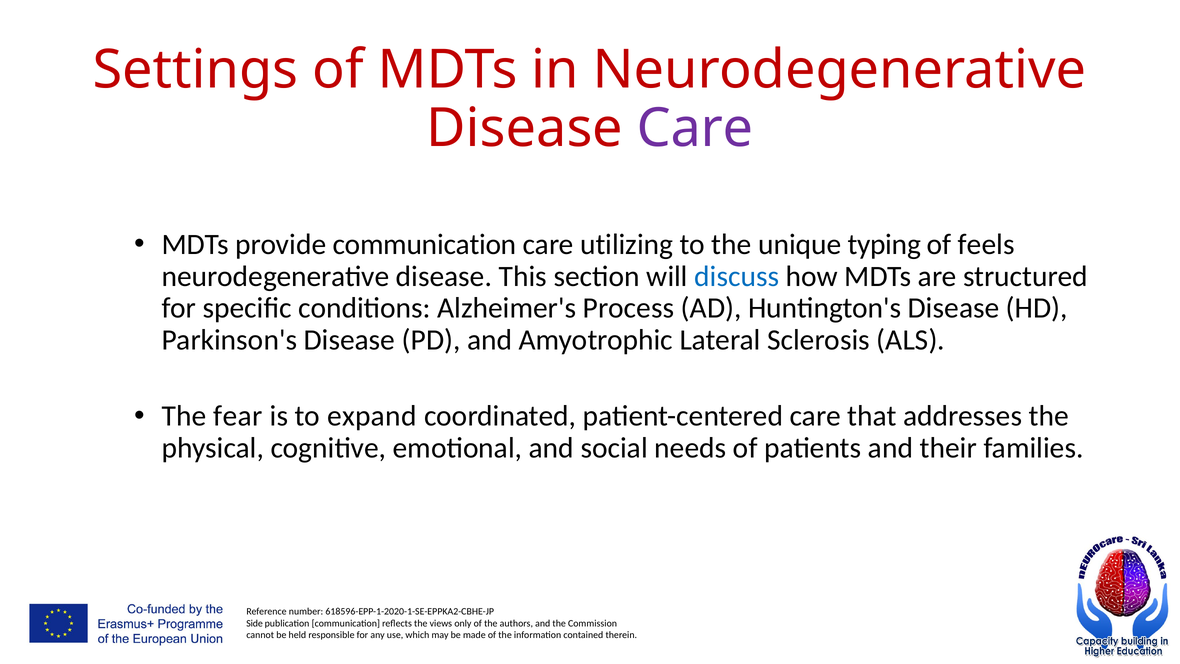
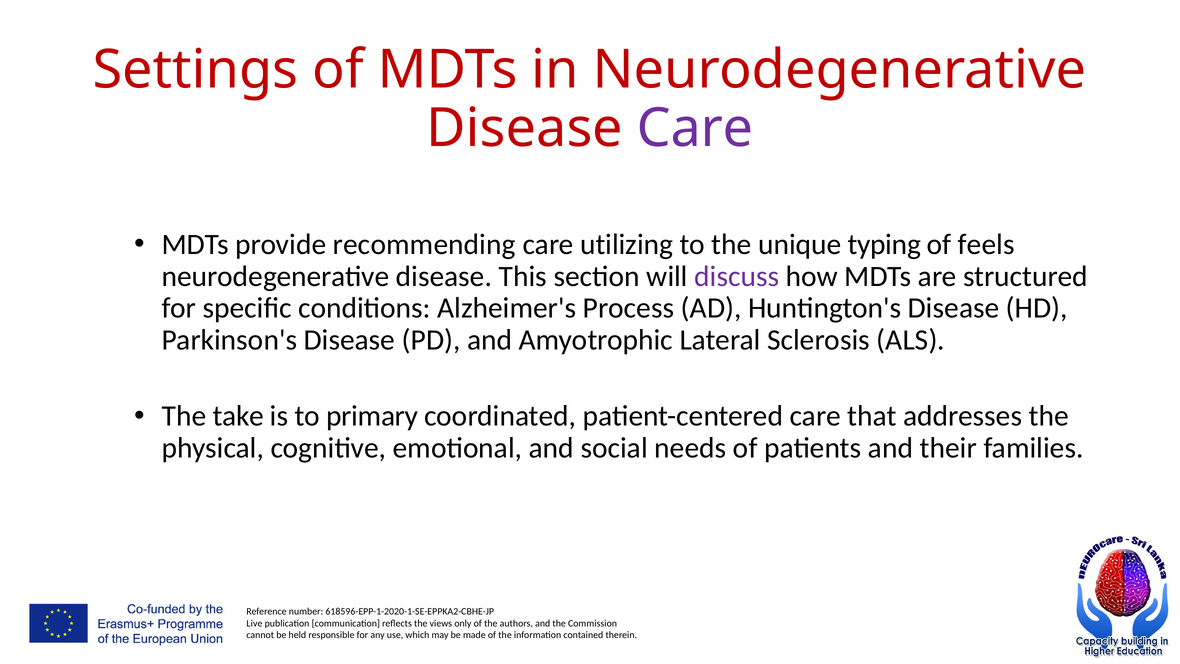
provide communication: communication -> recommending (424, 244)
discuss colour: blue -> purple (737, 276)
fear: fear -> take (238, 416)
expand: expand -> primary (372, 416)
Side: Side -> Live (254, 623)
